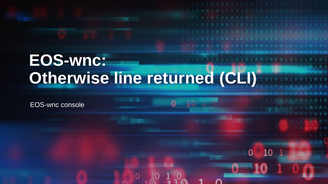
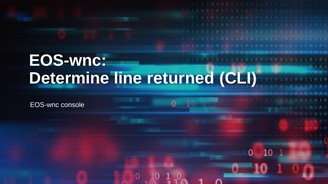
Otherwise: Otherwise -> Determine (69, 78)
